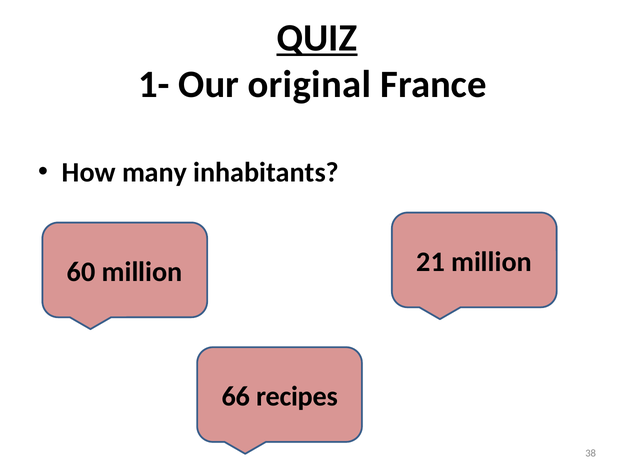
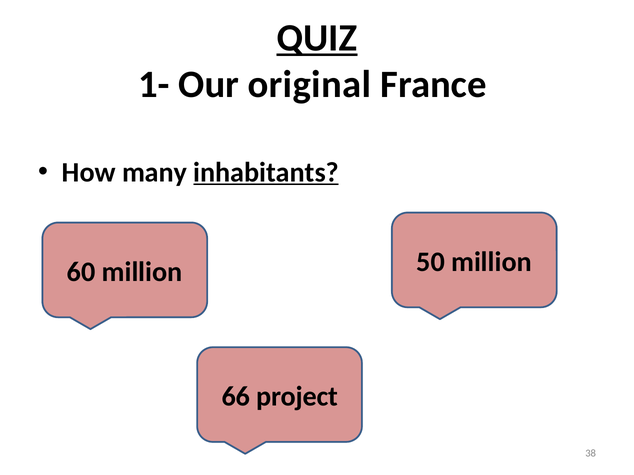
inhabitants underline: none -> present (266, 172)
21: 21 -> 50 (431, 262)
recipes: recipes -> project (297, 397)
